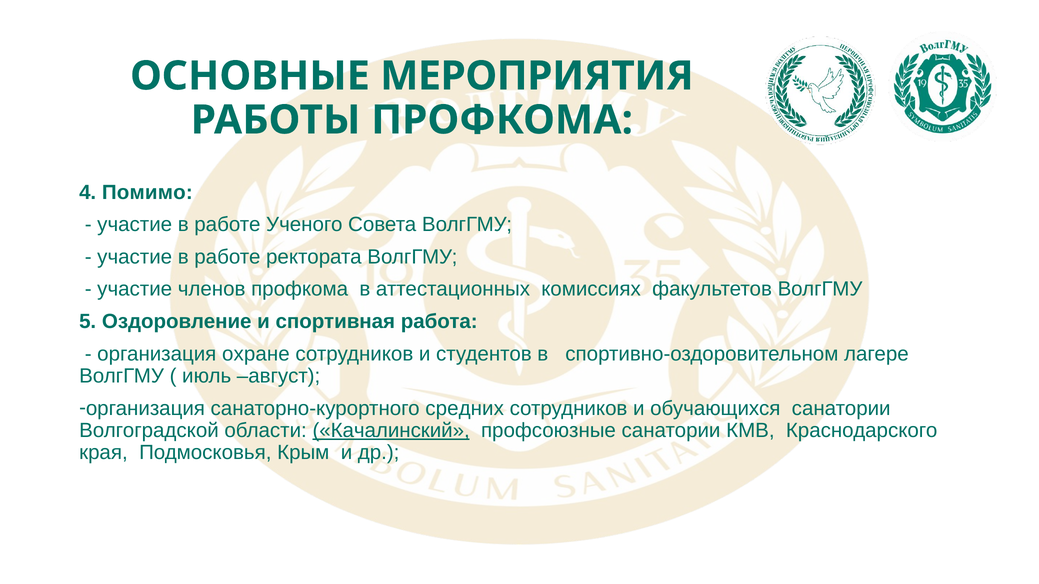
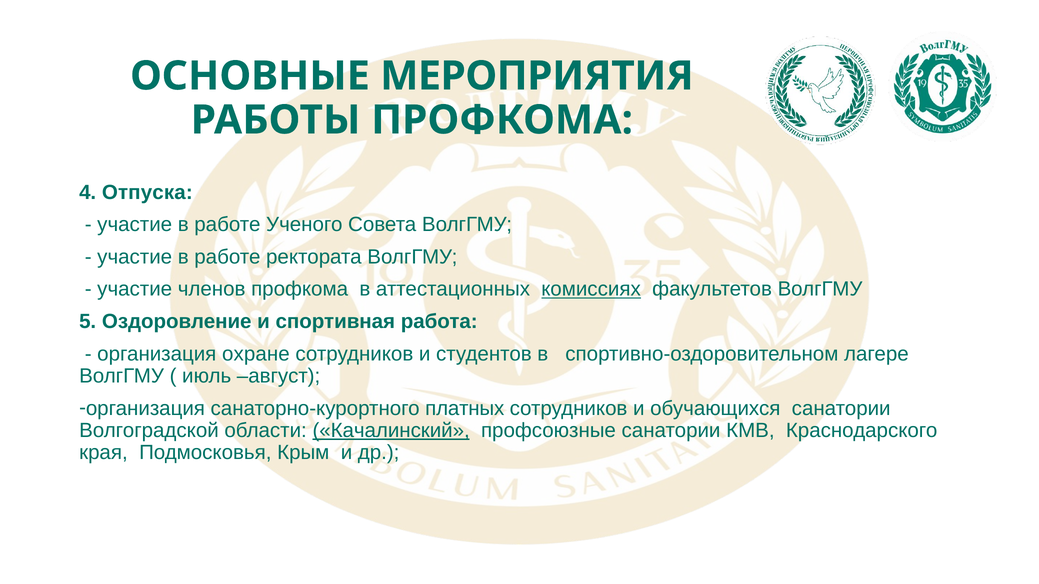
Помимо: Помимо -> Отпуска (147, 192)
комиссиях underline: none -> present (591, 289)
средних: средних -> платных (465, 409)
